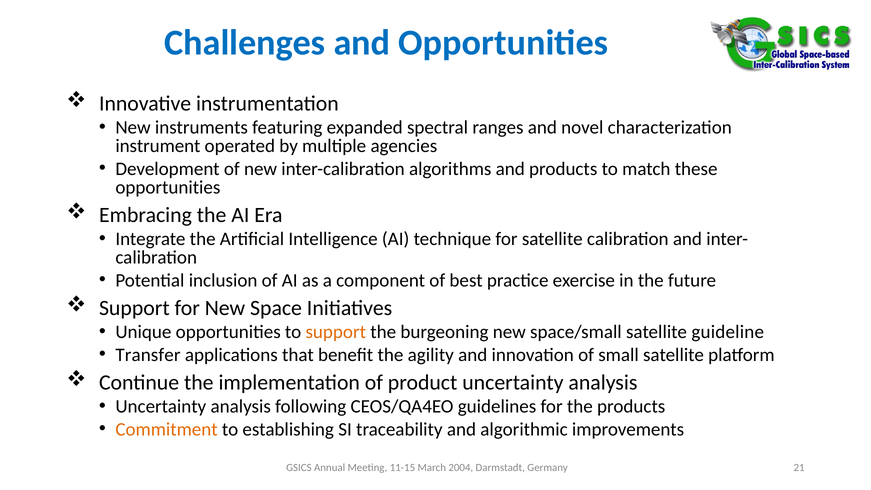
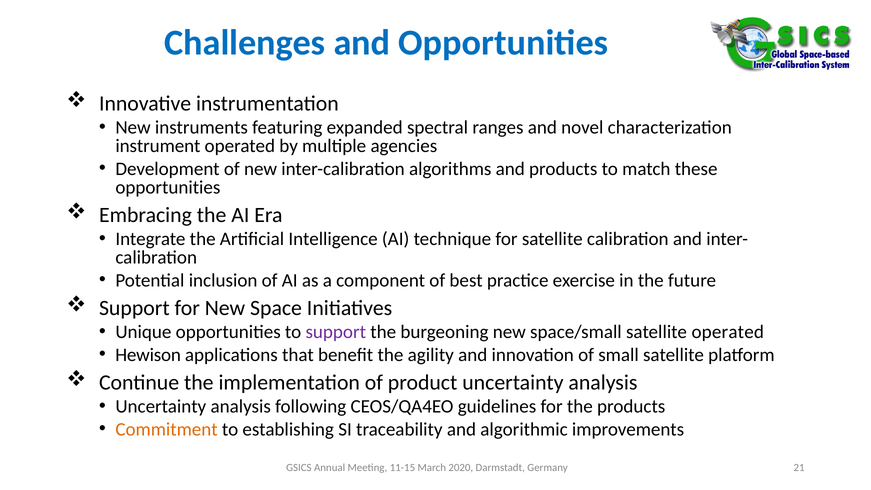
support colour: orange -> purple (336, 332)
satellite guideline: guideline -> operated (728, 332)
Transfer: Transfer -> Hewison (148, 355)
2004: 2004 -> 2020 (461, 468)
